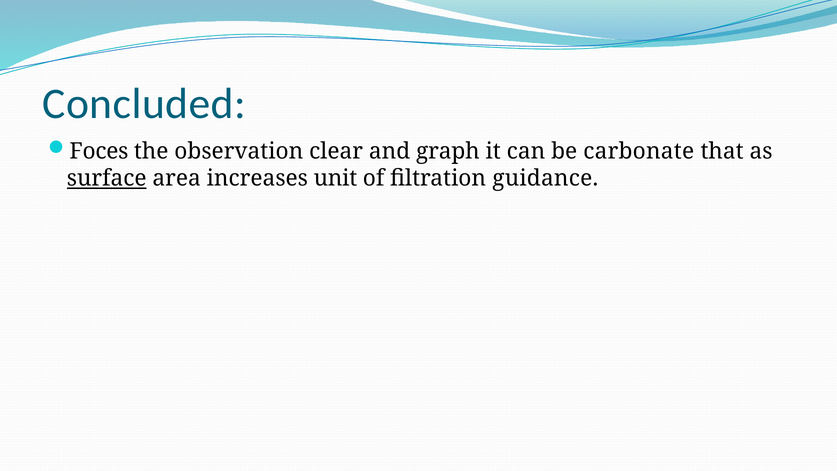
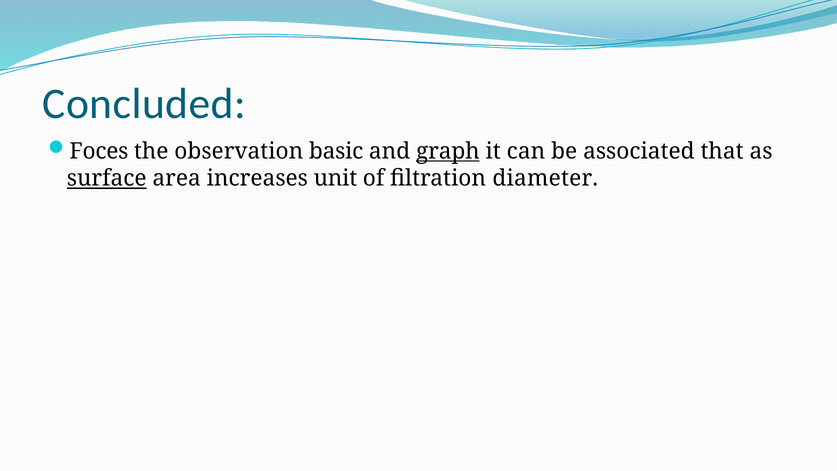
clear: clear -> basic (336, 151)
graph underline: none -> present (448, 151)
carbonate: carbonate -> associated (639, 151)
guidance: guidance -> diameter (545, 178)
